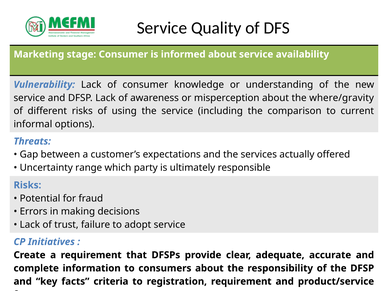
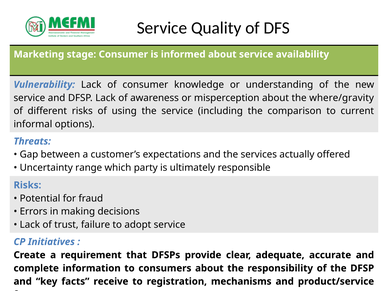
criteria: criteria -> receive (111, 281)
registration requirement: requirement -> mechanisms (241, 281)
